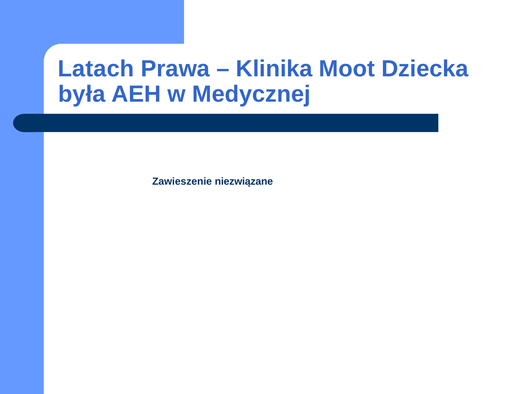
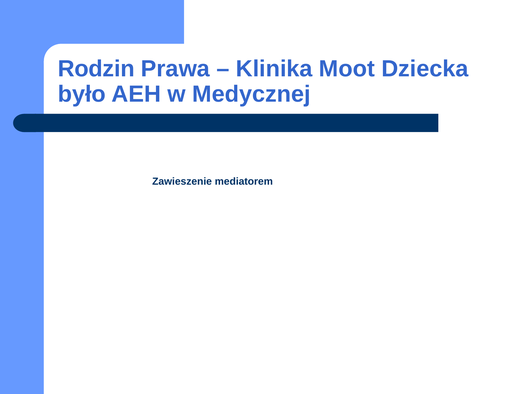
Latach: Latach -> Rodzin (96, 69)
była: była -> było (82, 94)
niezwiązane: niezwiązane -> mediatorem (244, 182)
